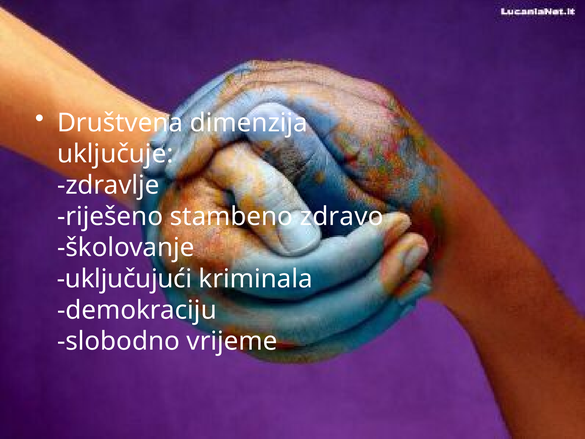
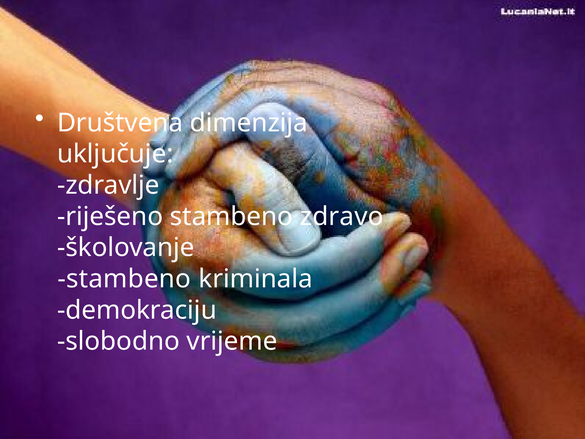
uključujući: uključujući -> stambeno (124, 279)
